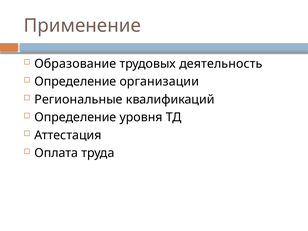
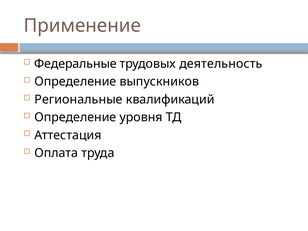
Образование: Образование -> Федеральные (75, 64)
организации: организации -> выпускников (159, 82)
